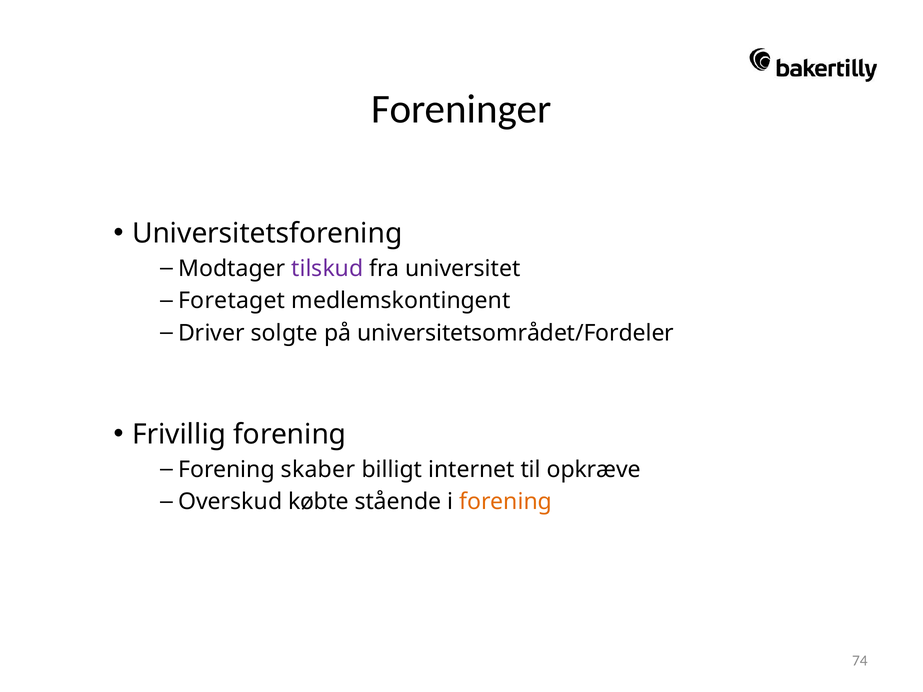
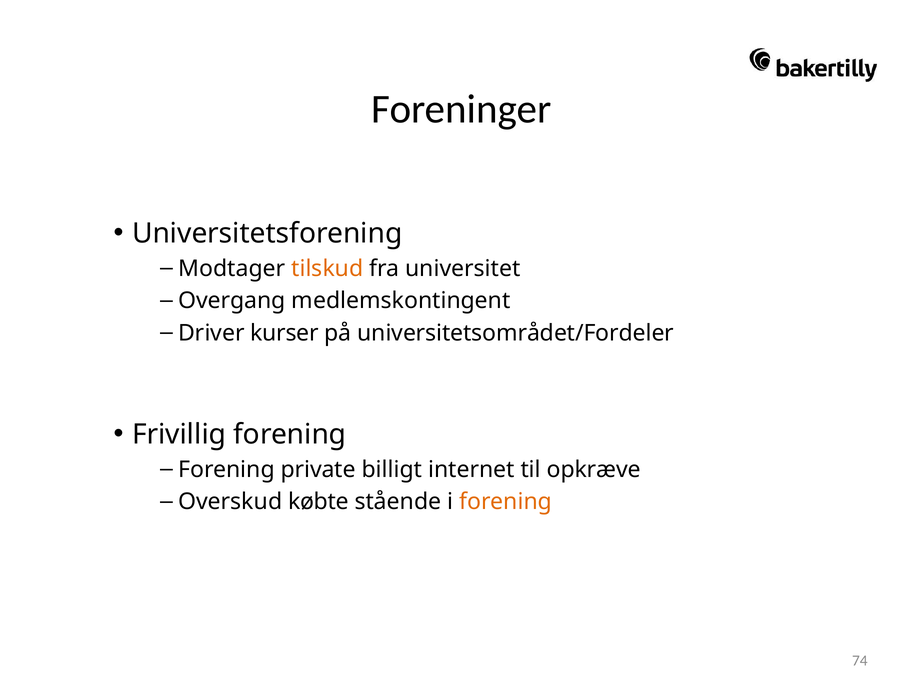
tilskud colour: purple -> orange (327, 269)
Foretaget: Foretaget -> Overgang (232, 301)
solgte: solgte -> kurser (284, 333)
skaber: skaber -> private (318, 470)
